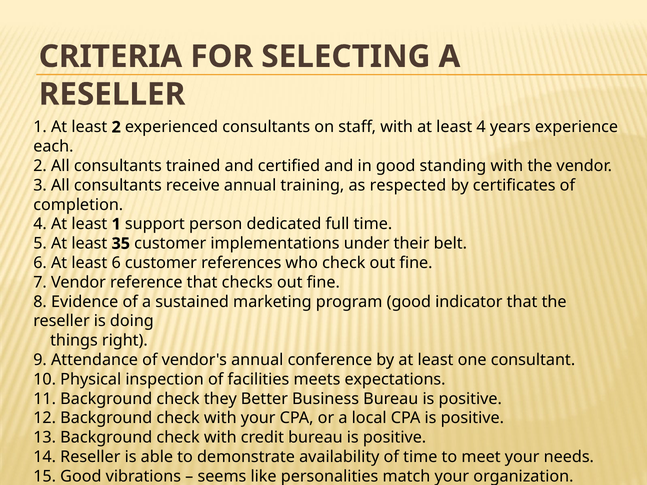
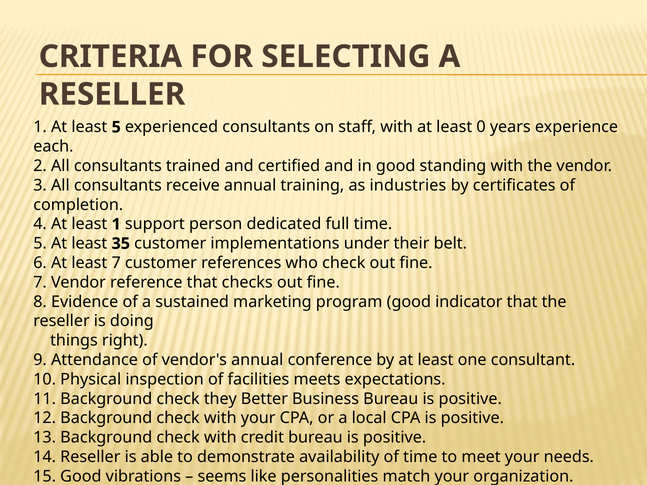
least 2: 2 -> 5 (116, 127)
least 4: 4 -> 0 (481, 127)
respected: respected -> industries (408, 185)
least 6: 6 -> 7 (116, 263)
